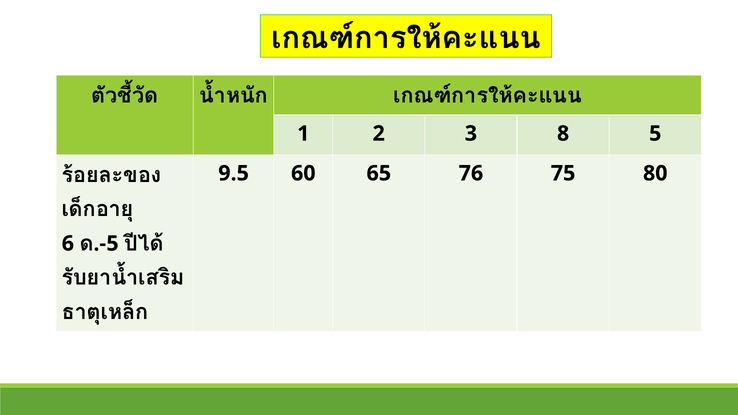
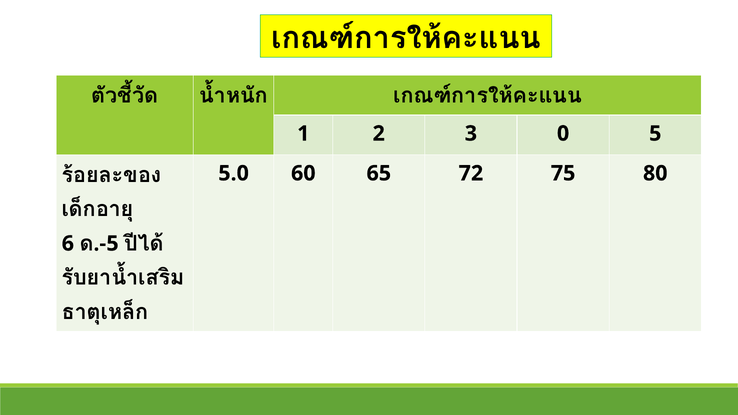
8: 8 -> 0 (563, 134)
9.5: 9.5 -> 5.0 (234, 173)
76: 76 -> 72 (471, 173)
